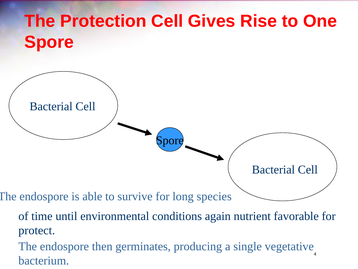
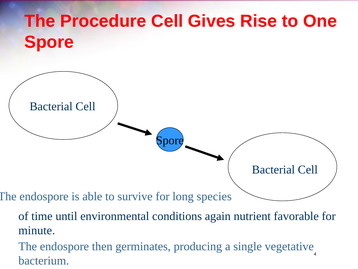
Protection: Protection -> Procedure (103, 21)
protect: protect -> minute (37, 230)
